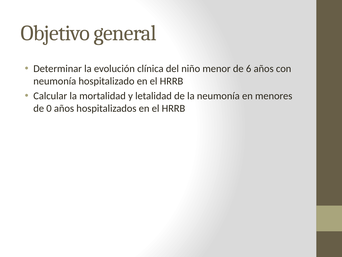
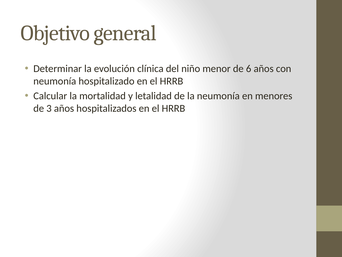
0: 0 -> 3 (49, 108)
